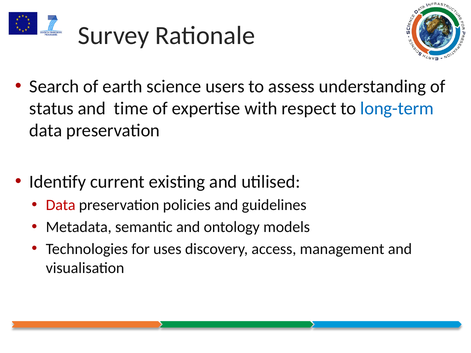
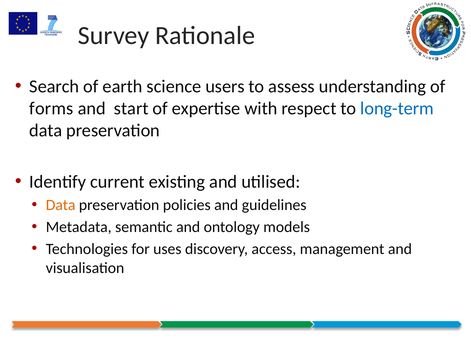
status: status -> forms (51, 109)
time: time -> start (131, 109)
Data colour: red -> orange (61, 205)
